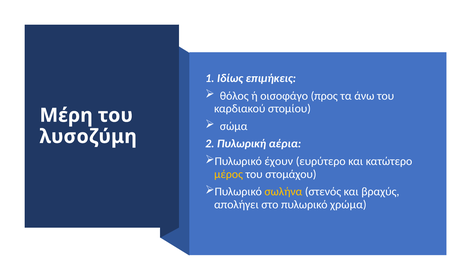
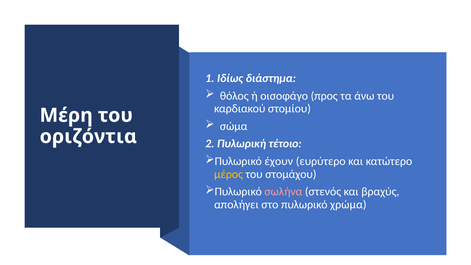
επιμήκεις: επιμήκεις -> διάστημα (271, 78)
λυσοζύμη: λυσοζύμη -> οριζόντια (88, 137)
αέρια: αέρια -> τέτοιο (285, 144)
σωλήνα colour: yellow -> pink (283, 192)
